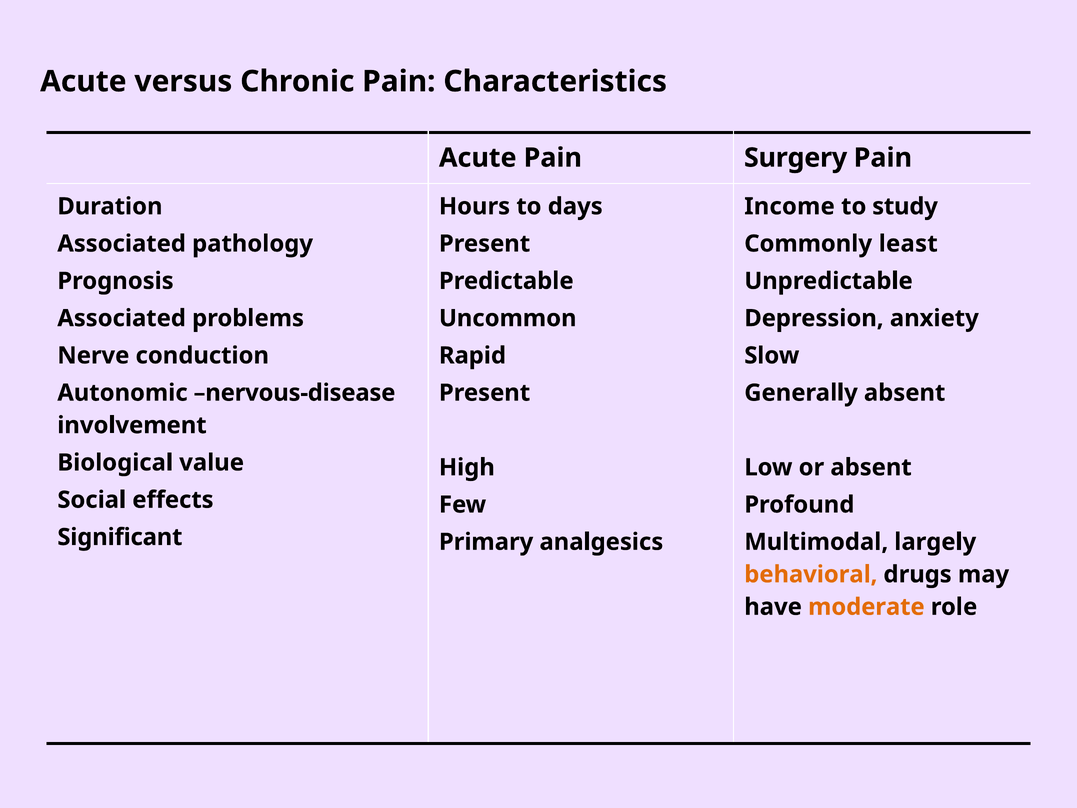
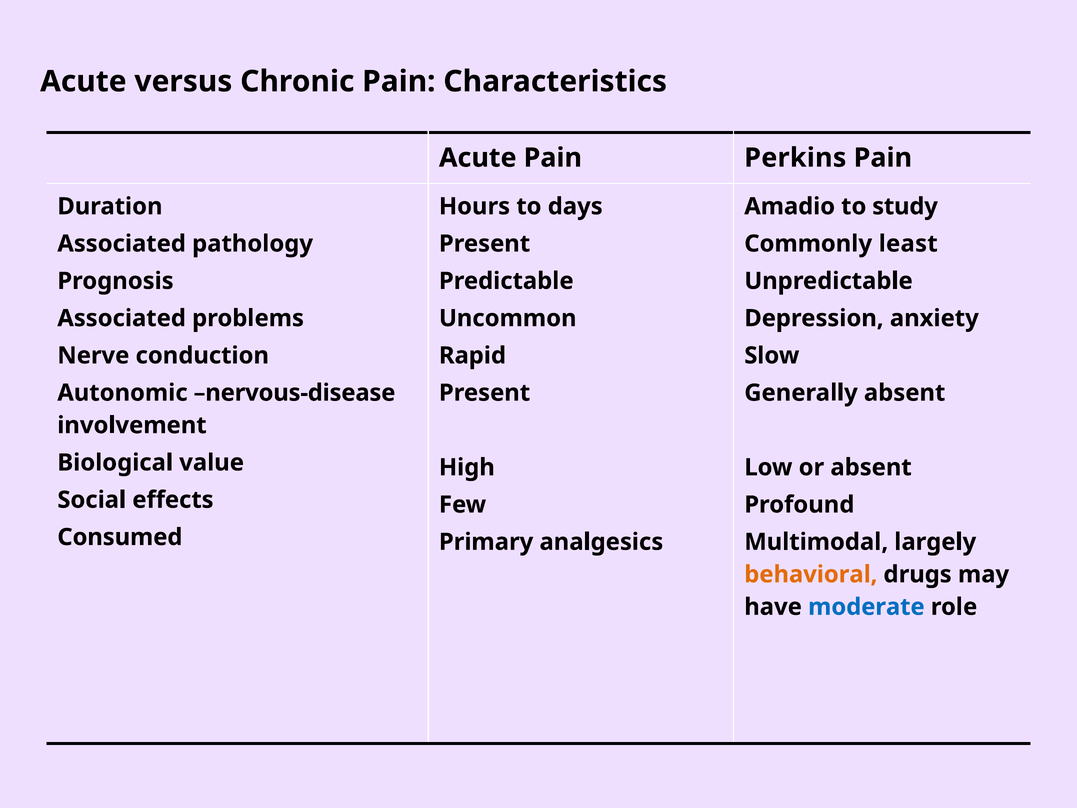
Surgery: Surgery -> Perkins (795, 158)
Income: Income -> Amadio (790, 206)
Significant: Significant -> Consumed (120, 537)
moderate colour: orange -> blue (866, 607)
